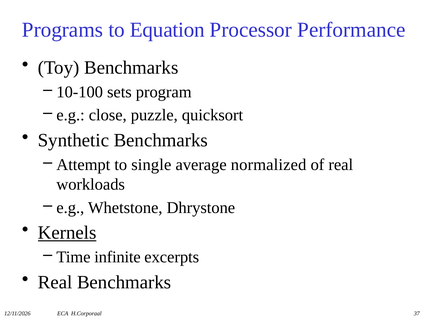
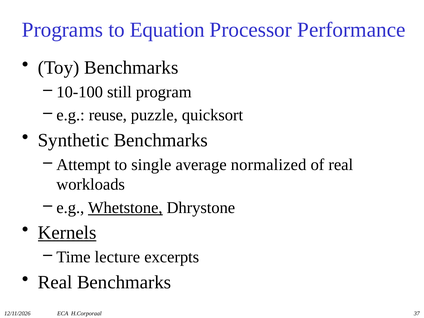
sets: sets -> still (119, 92)
close: close -> reuse (108, 115)
Whetstone underline: none -> present (125, 208)
infinite: infinite -> lecture (117, 257)
